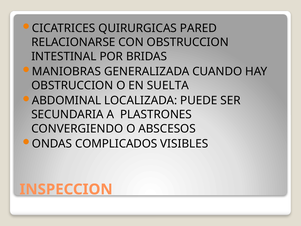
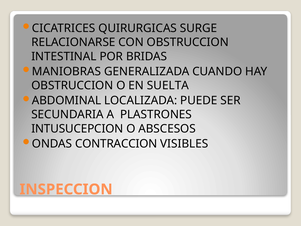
PARED: PARED -> SURGE (199, 28)
CONVERGIENDO: CONVERGIENDO -> INTUSUCEPCION (77, 129)
COMPLICADOS: COMPLICADOS -> CONTRACCION (116, 144)
